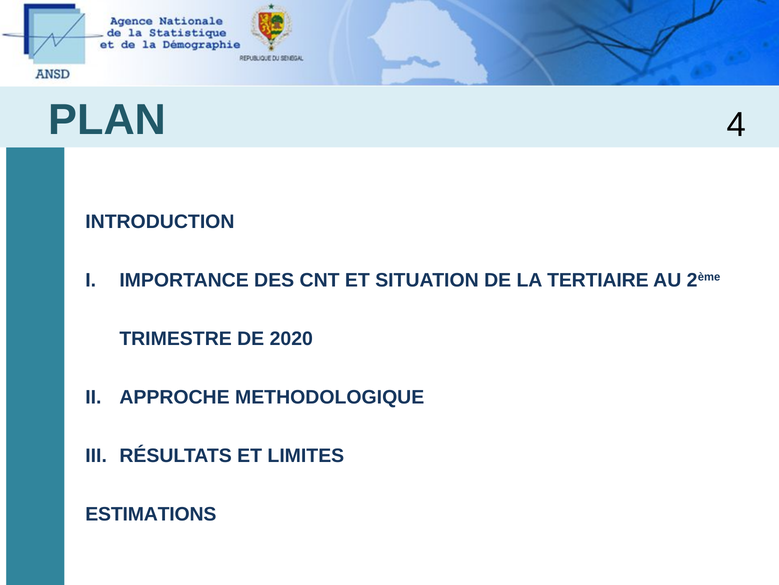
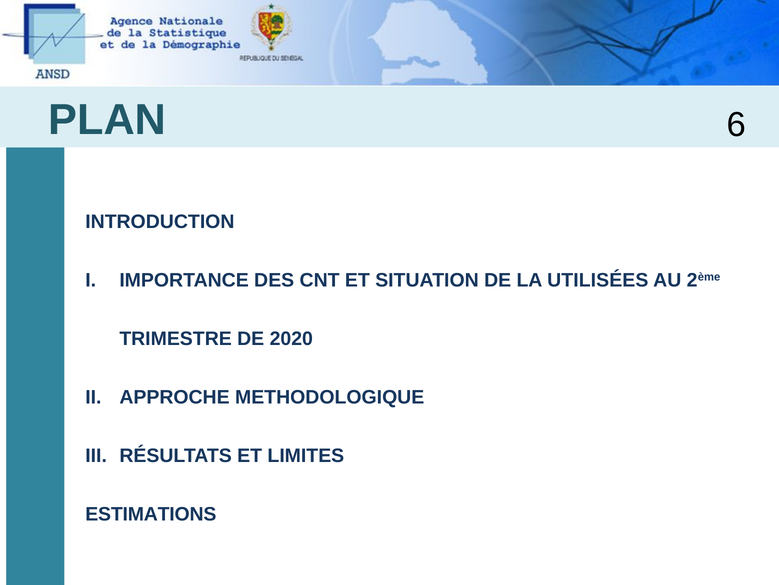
4: 4 -> 6 (737, 124)
TERTIAIRE: TERTIAIRE -> UTILISÉES (598, 280)
